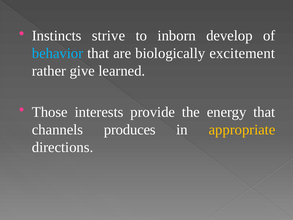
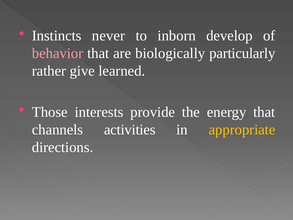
strive: strive -> never (109, 36)
behavior colour: light blue -> pink (57, 53)
excitement: excitement -> particularly (242, 53)
produces: produces -> activities (130, 129)
